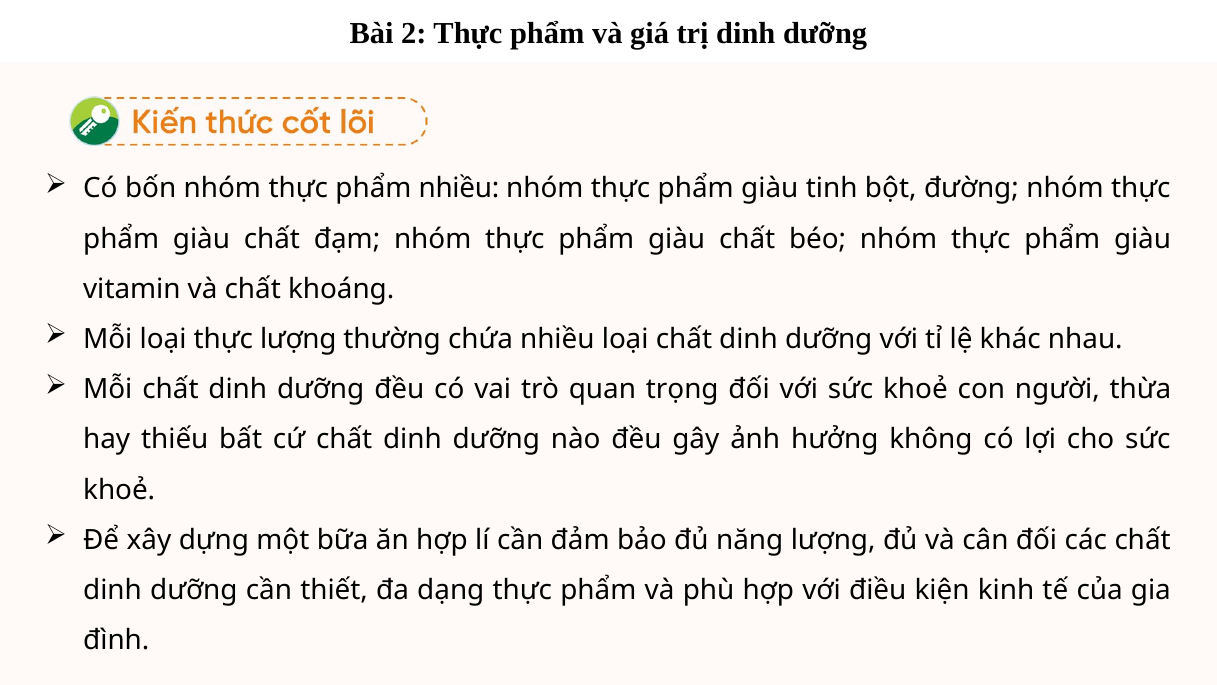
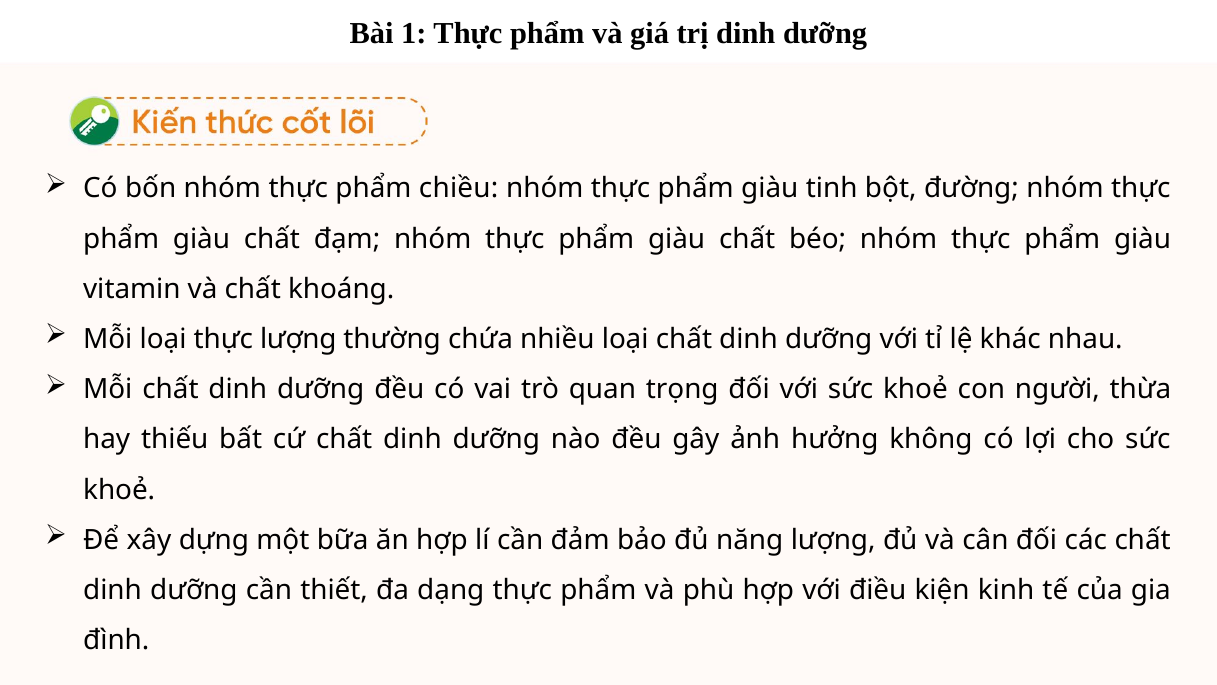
2: 2 -> 1 (414, 33)
phẩm nhiều: nhiều -> chiều (459, 189)
